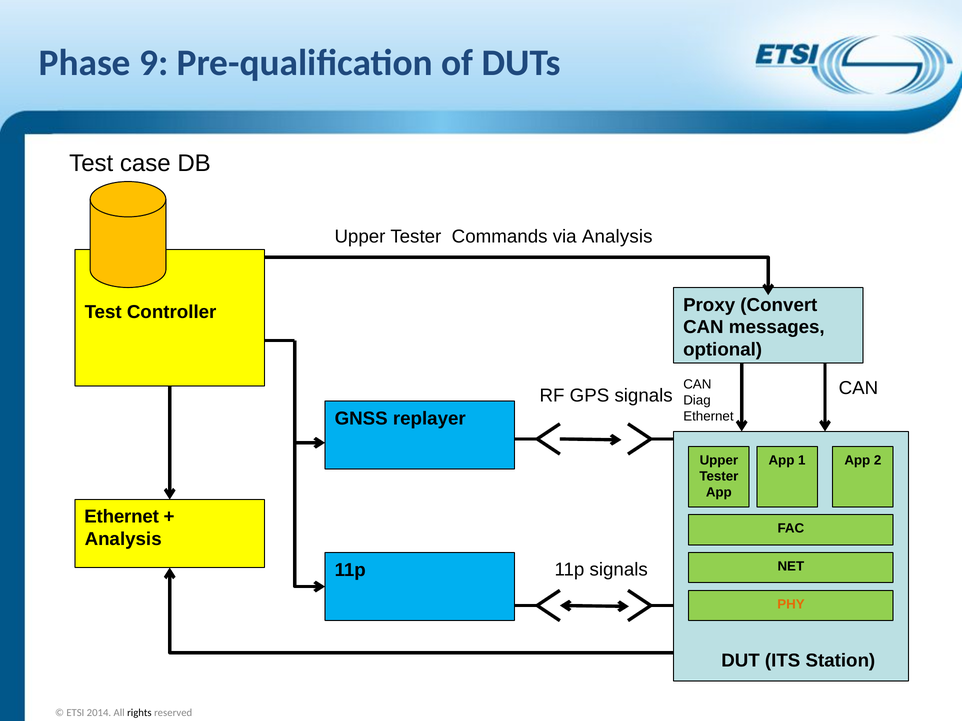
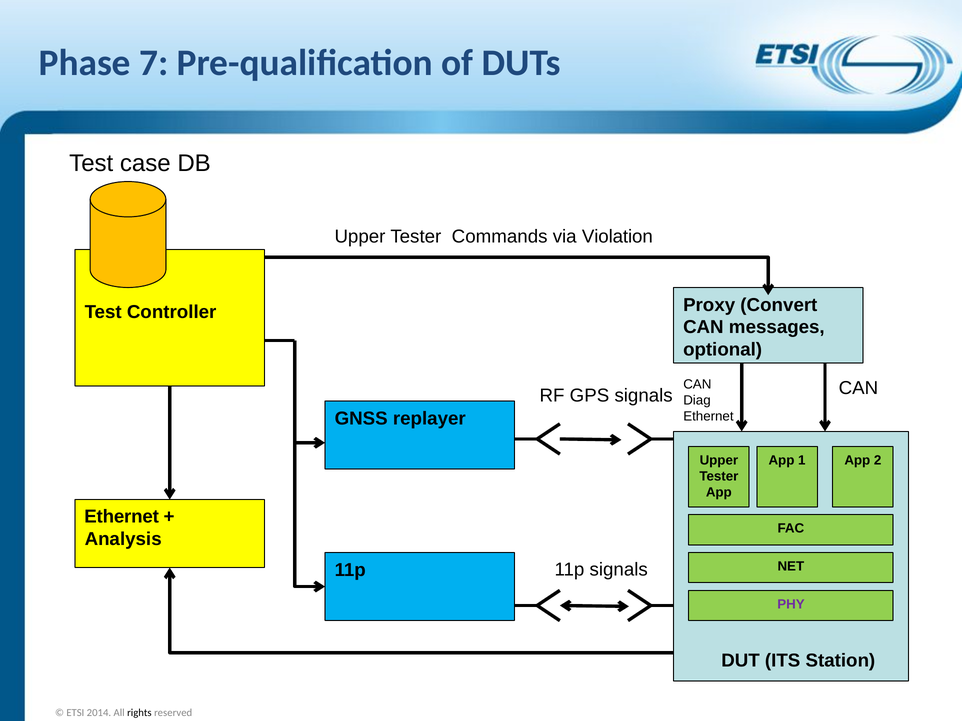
9: 9 -> 7 (154, 63)
via Analysis: Analysis -> Violation (617, 237)
PHY colour: orange -> purple (791, 605)
